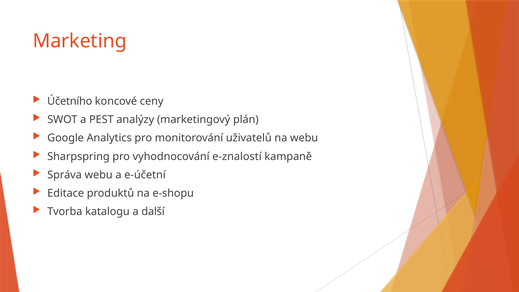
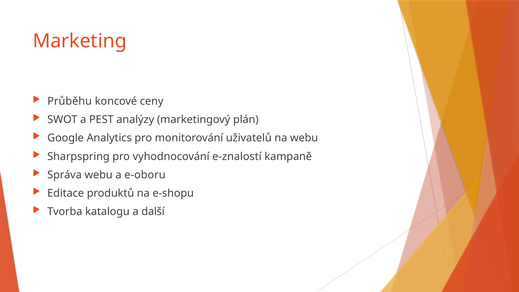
Účetního: Účetního -> Průběhu (70, 101)
e-účetní: e-účetní -> e-oboru (145, 175)
